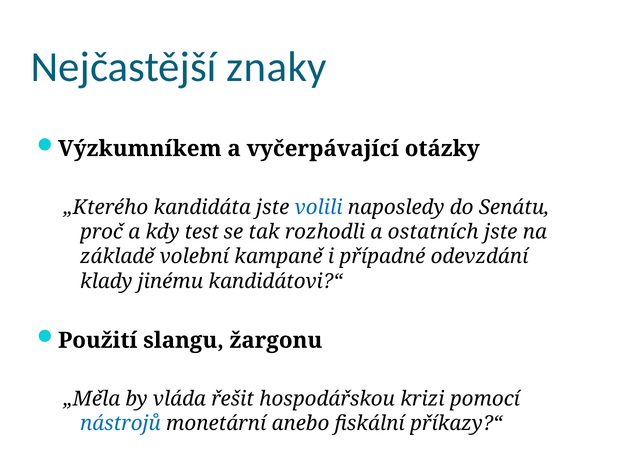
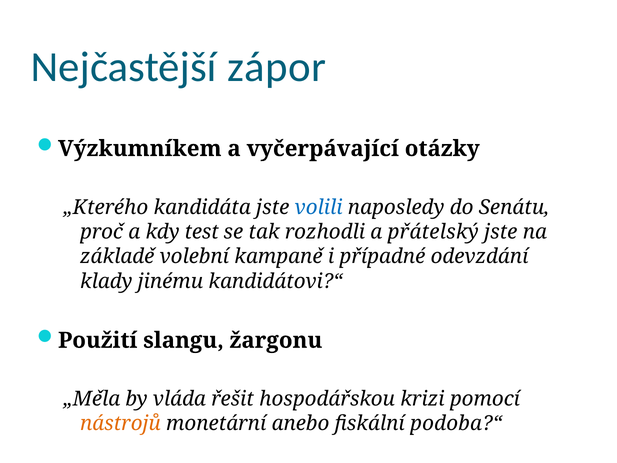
znaky: znaky -> zápor (277, 67)
ostatních: ostatních -> přátelský (433, 232)
nástrojů colour: blue -> orange (120, 423)
příkazy?“: příkazy?“ -> podoba?“ (456, 423)
